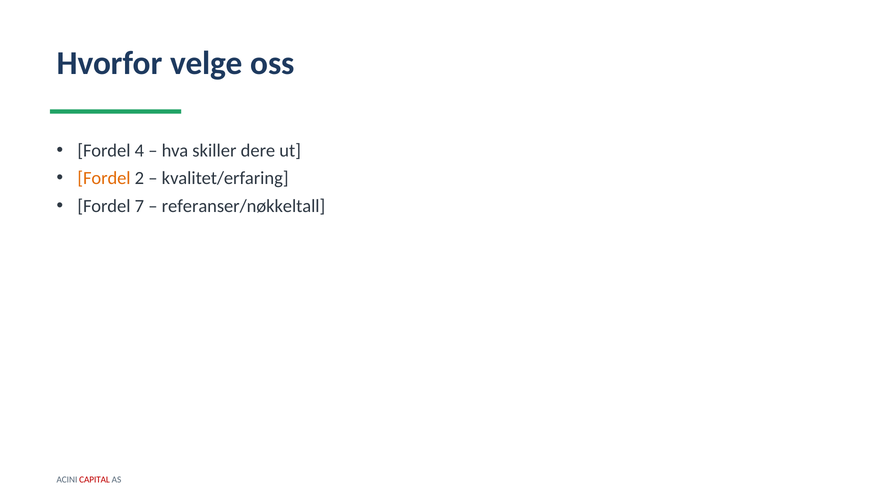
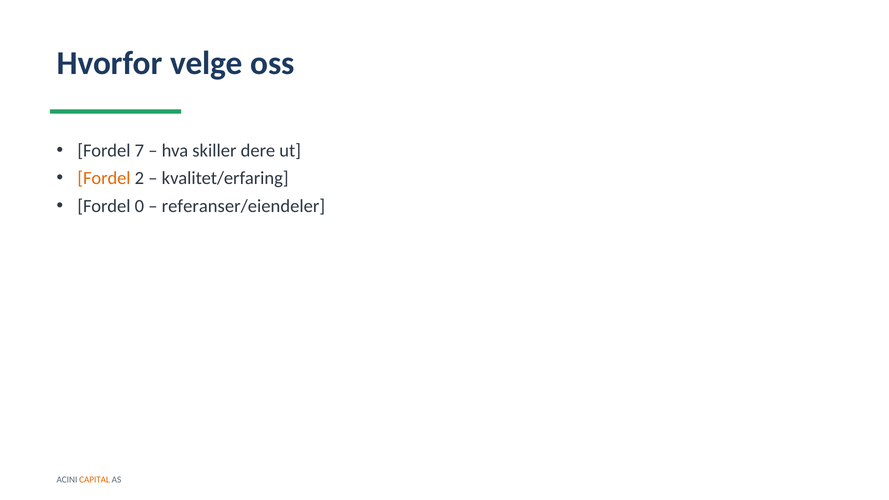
4: 4 -> 7 (139, 151)
7: 7 -> 0 (139, 206)
referanser/nøkkeltall: referanser/nøkkeltall -> referanser/eiendeler (243, 206)
CAPITAL colour: red -> orange (95, 480)
